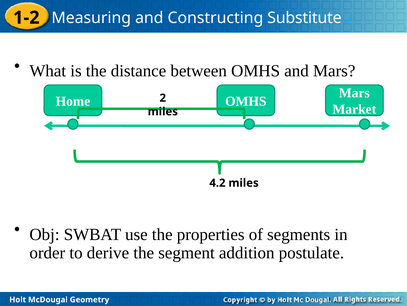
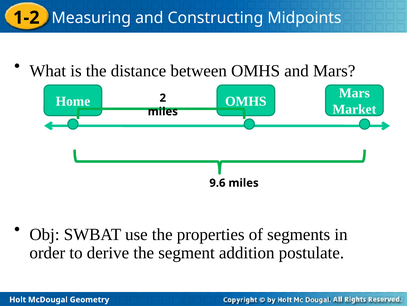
Substitute: Substitute -> Midpoints (304, 18)
4.2: 4.2 -> 9.6 (217, 183)
